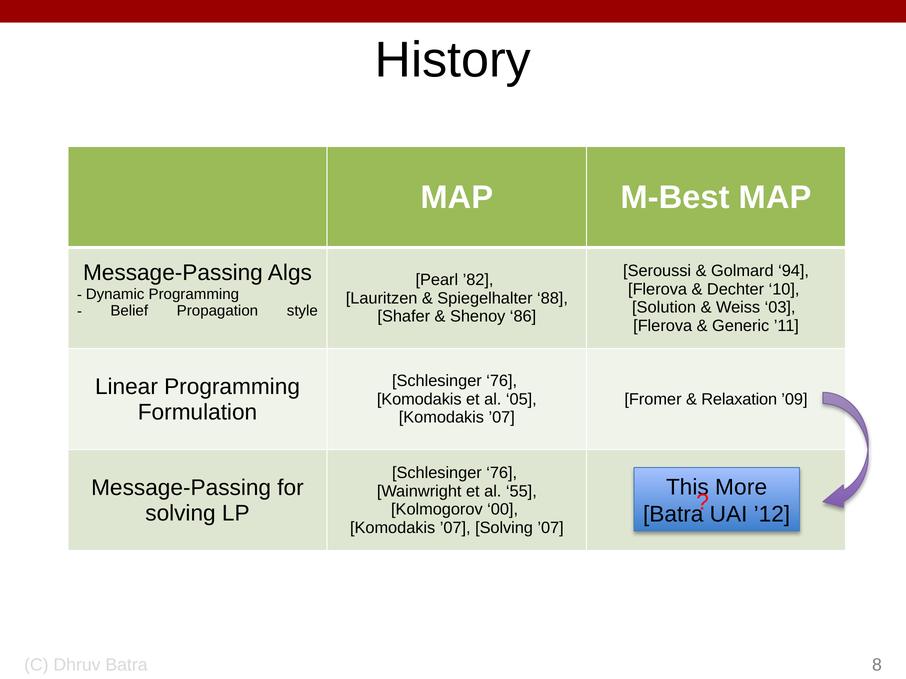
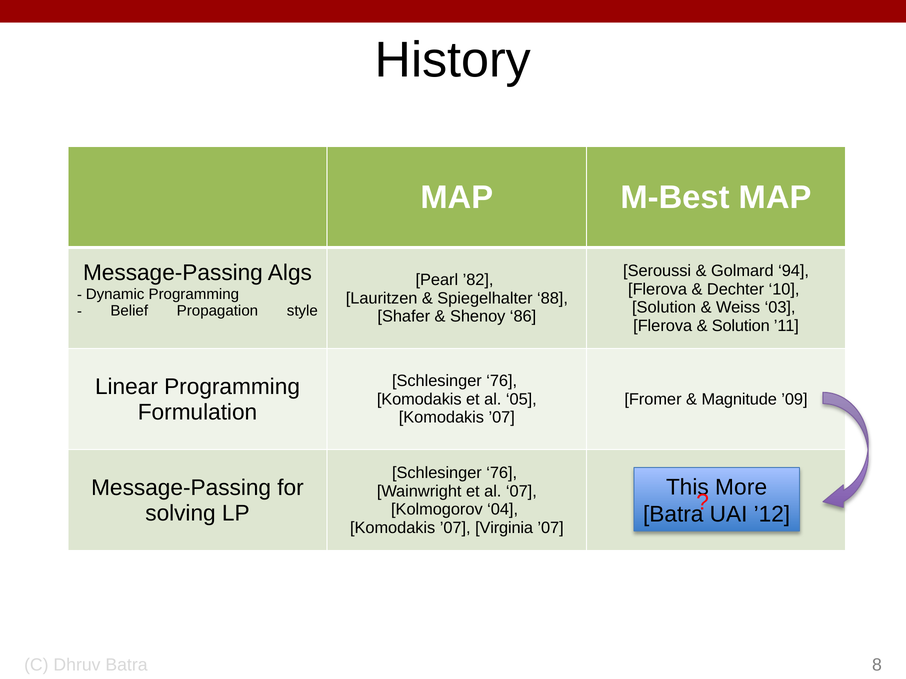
Generic: Generic -> Solution (741, 326)
Relaxation: Relaxation -> Magnitude (739, 400)
55: 55 -> 07 (521, 492)
00: 00 -> 04 (503, 510)
’07 Solving: Solving -> Virginia (504, 528)
